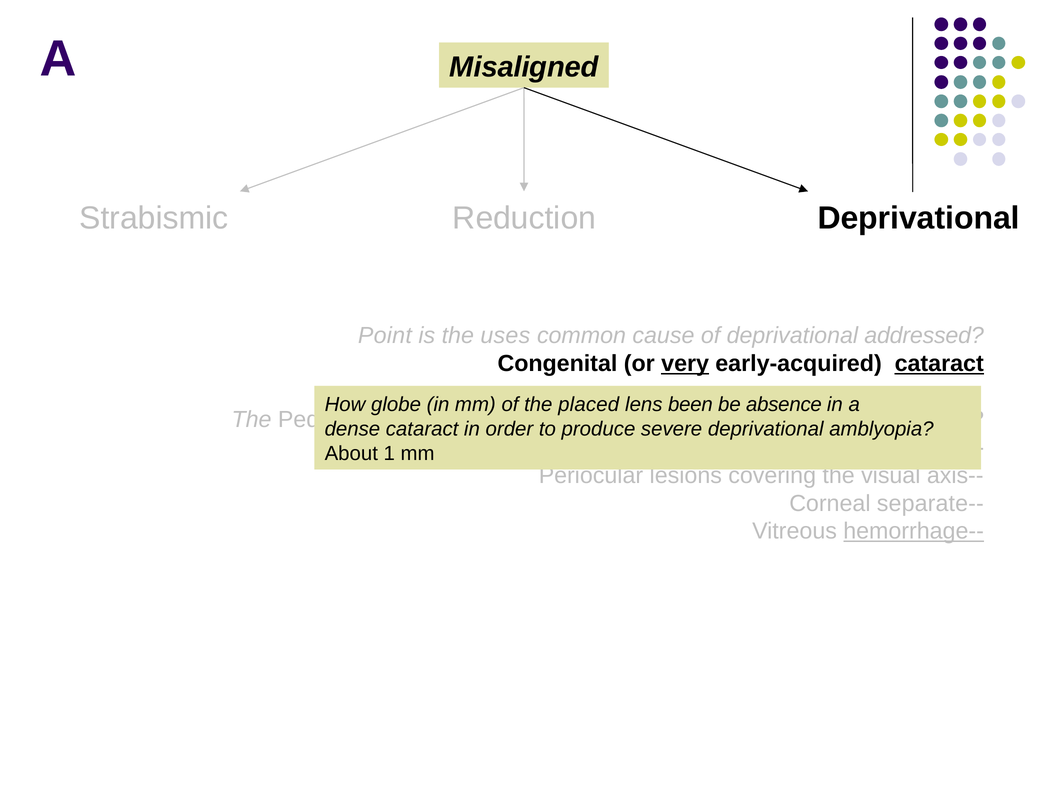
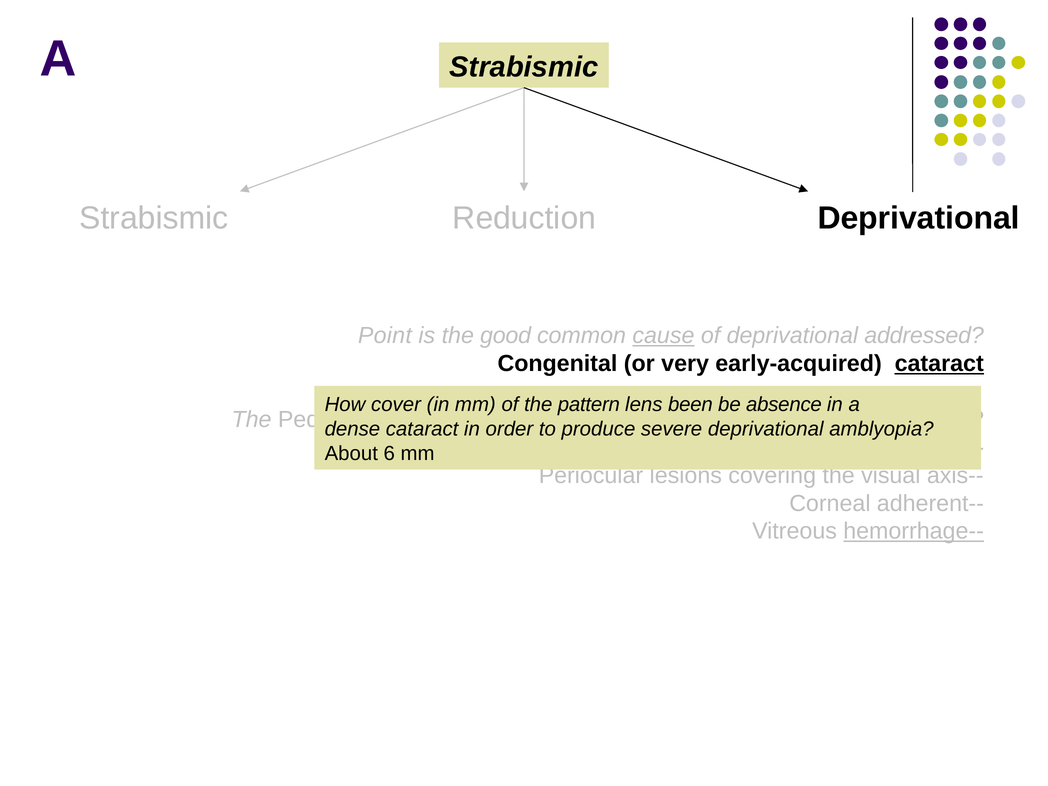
Misaligned: Misaligned -> Strabismic (524, 67)
uses: uses -> good (506, 336)
cause underline: none -> present (663, 336)
very underline: present -> none (685, 364)
globe: globe -> cover (396, 405)
placed: placed -> pattern (589, 405)
1: 1 -> 6 (389, 454)
separate--: separate-- -> adherent-- (930, 503)
